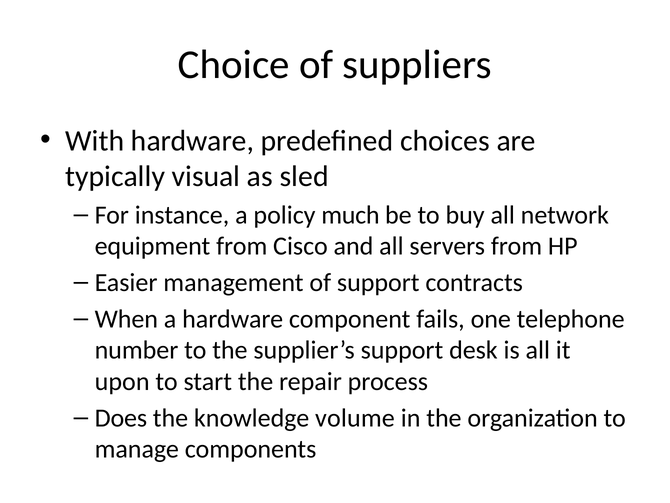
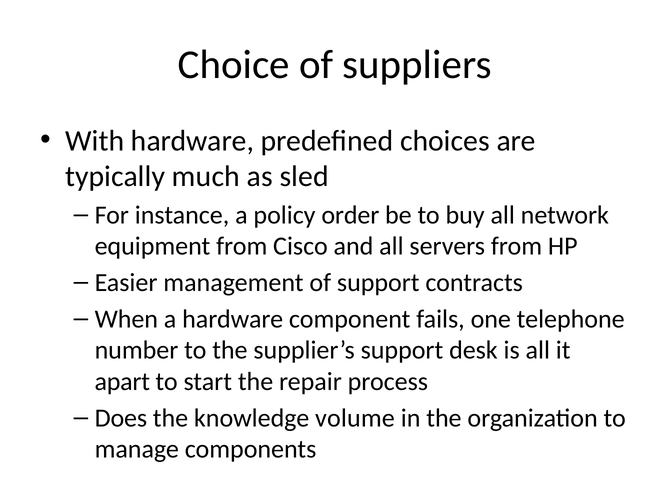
visual: visual -> much (206, 176)
much: much -> order (350, 215)
upon: upon -> apart (122, 381)
